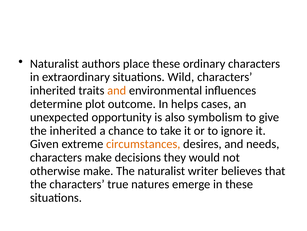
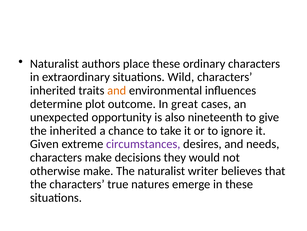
helps: helps -> great (185, 104)
symbolism: symbolism -> nineteenth (215, 117)
circumstances colour: orange -> purple (143, 144)
